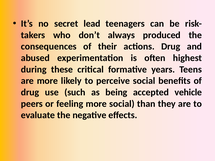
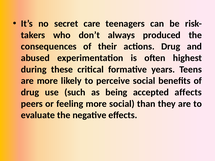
lead: lead -> care (92, 24)
vehicle: vehicle -> affects (188, 92)
